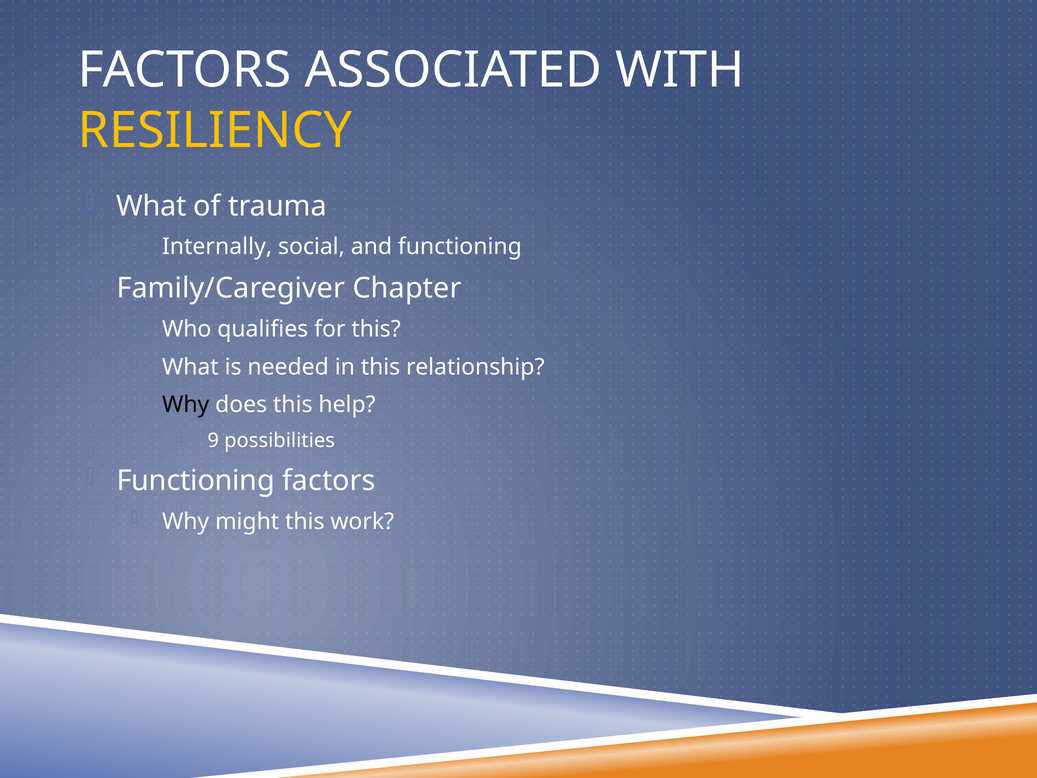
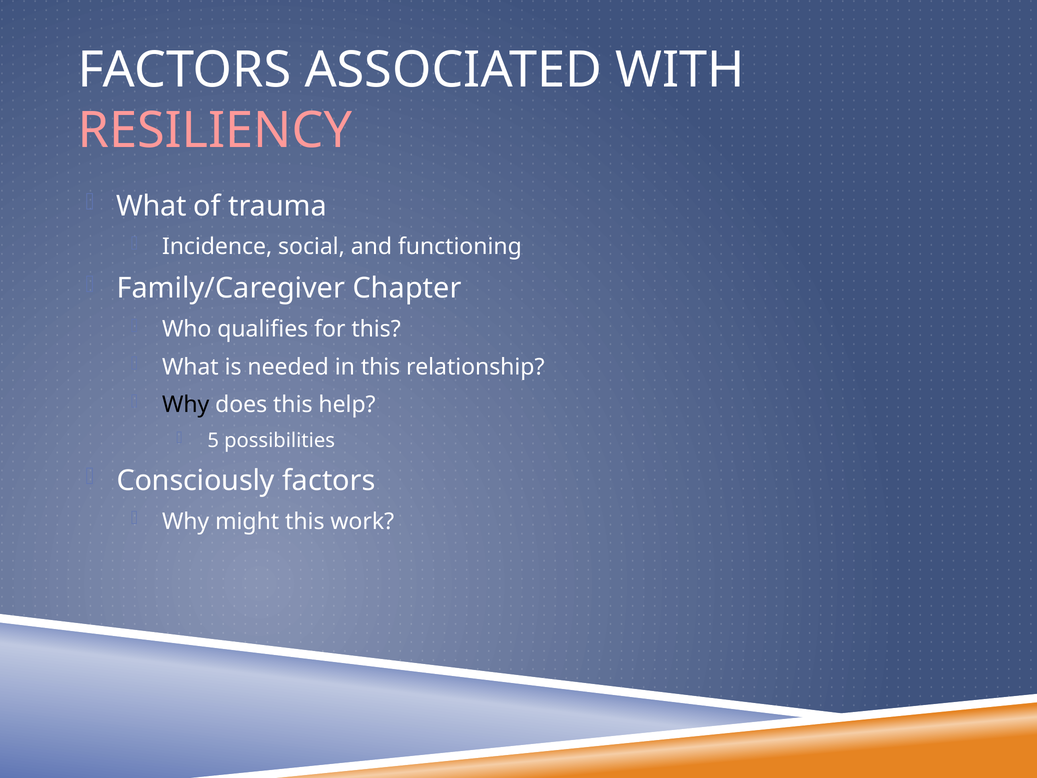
RESILIENCY colour: yellow -> pink (215, 131)
Internally: Internally -> Incidence (217, 247)
9: 9 -> 5 (213, 440)
Functioning: Functioning -> Consciously (196, 480)
